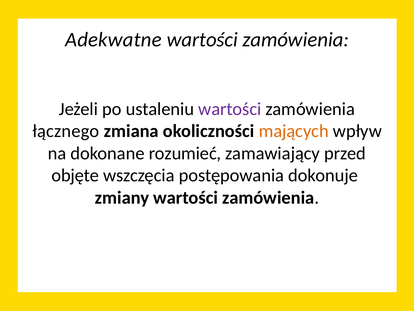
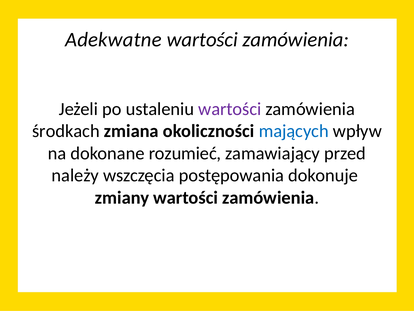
łącznego: łącznego -> środkach (66, 131)
mających colour: orange -> blue (294, 131)
objęte: objęte -> należy (75, 175)
